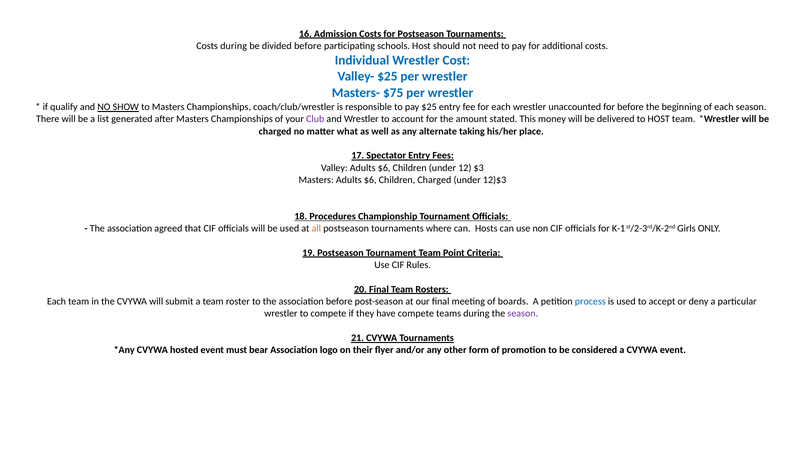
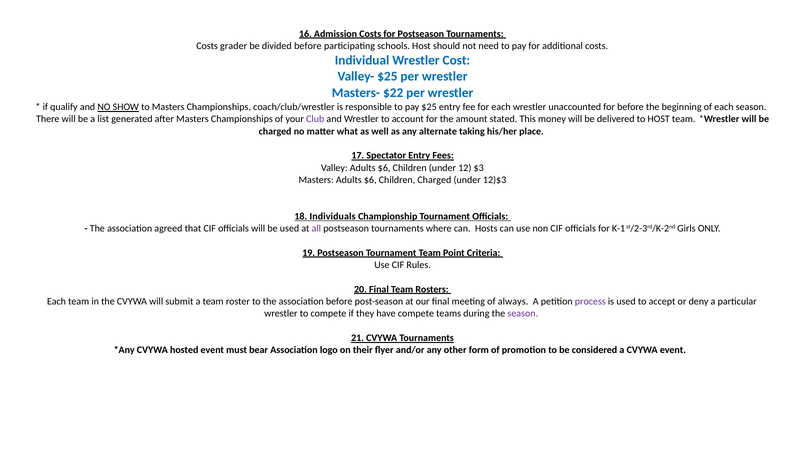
Costs during: during -> grader (234, 46)
$75: $75 -> $22 (393, 93)
Procedures: Procedures -> Individuals (333, 217)
all colour: orange -> purple (316, 229)
boards: boards -> always (513, 302)
process colour: blue -> purple (590, 302)
